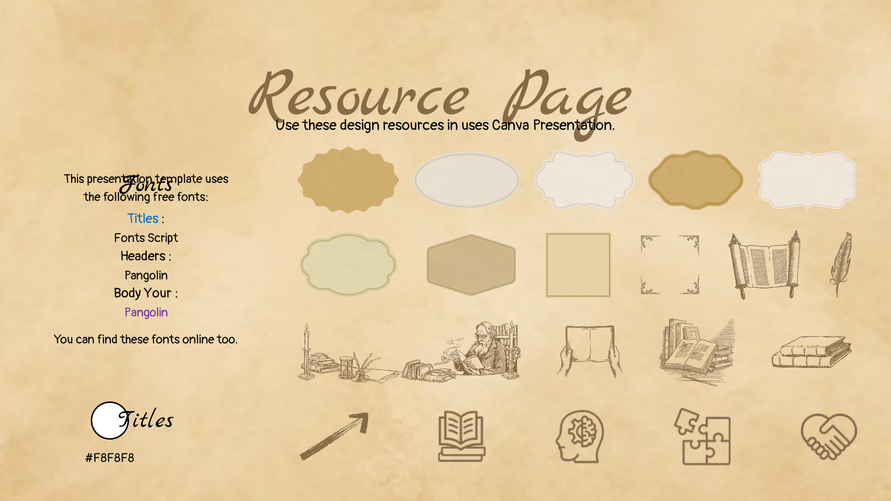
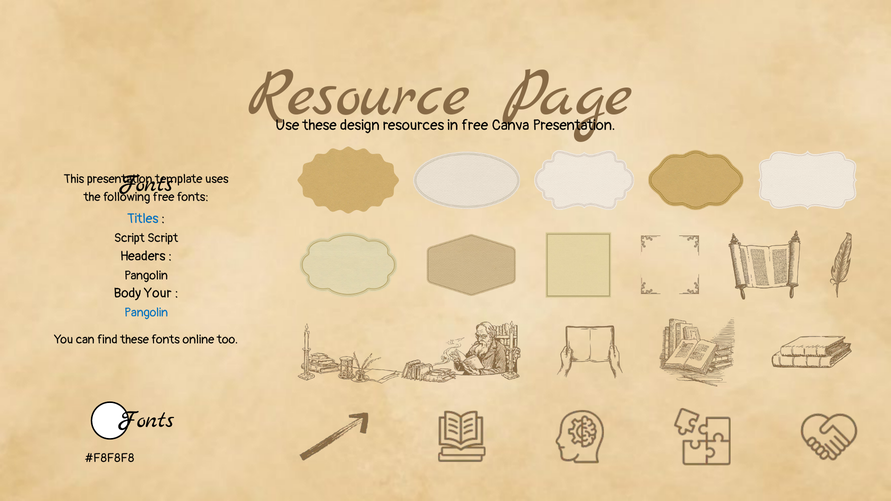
uses: uses -> free (475, 125)
Fonts: Fonts -> Script (129, 238)
Pangolin colour: purple -> blue (146, 313)
Titles: Titles -> Fonts (146, 419)
